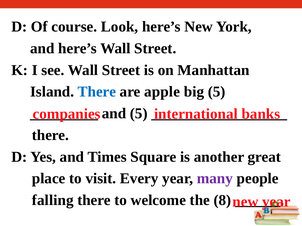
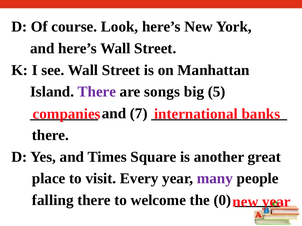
There colour: blue -> purple (97, 92)
apple: apple -> songs (162, 92)
and 5: 5 -> 7 (139, 114)
8: 8 -> 0 (222, 201)
